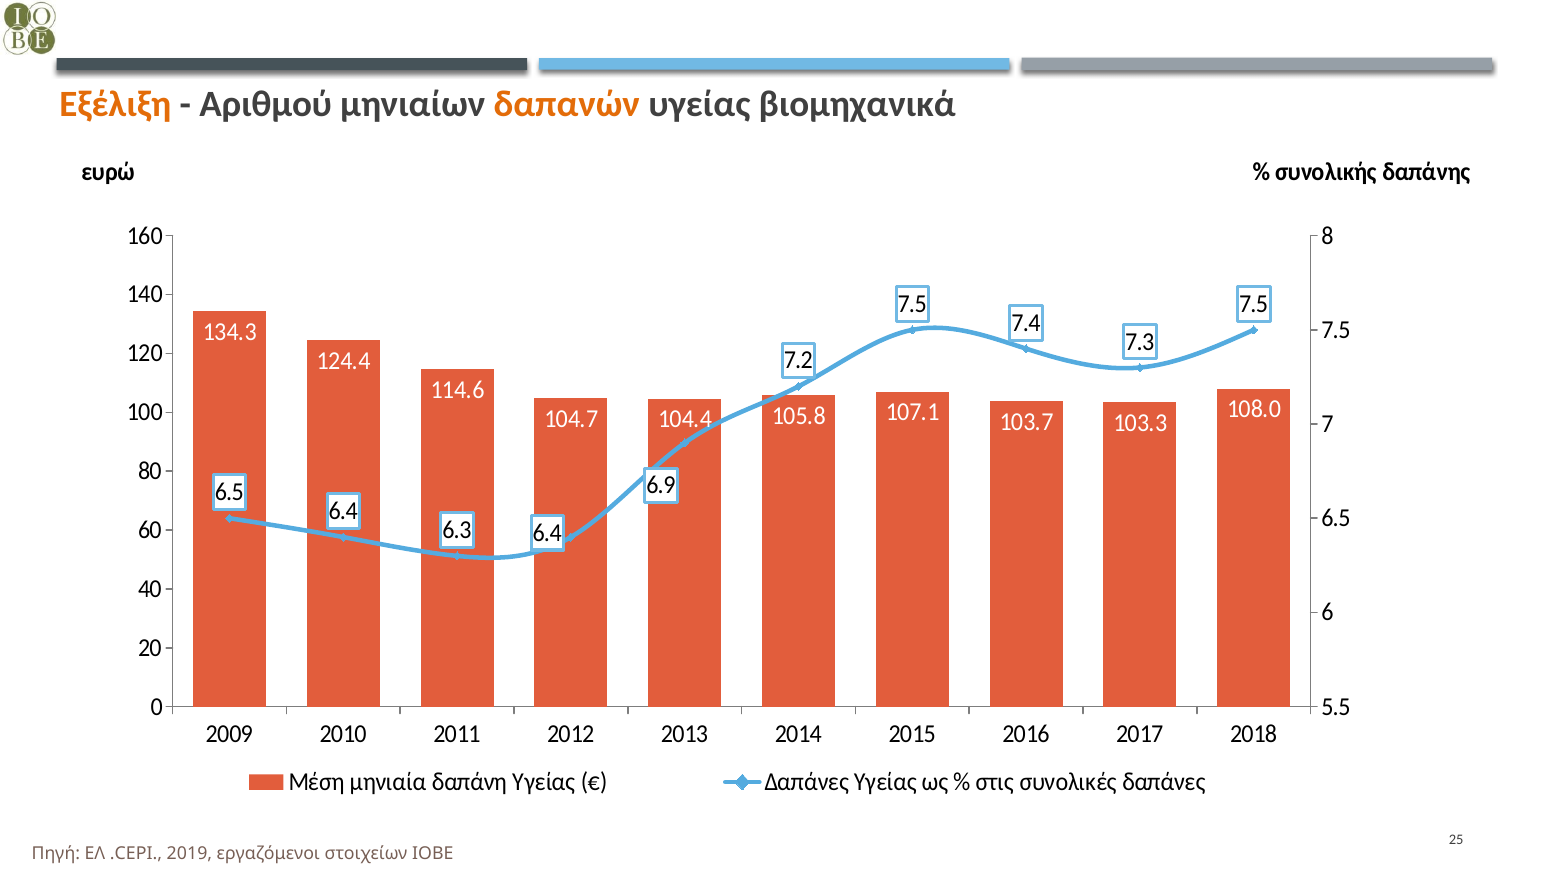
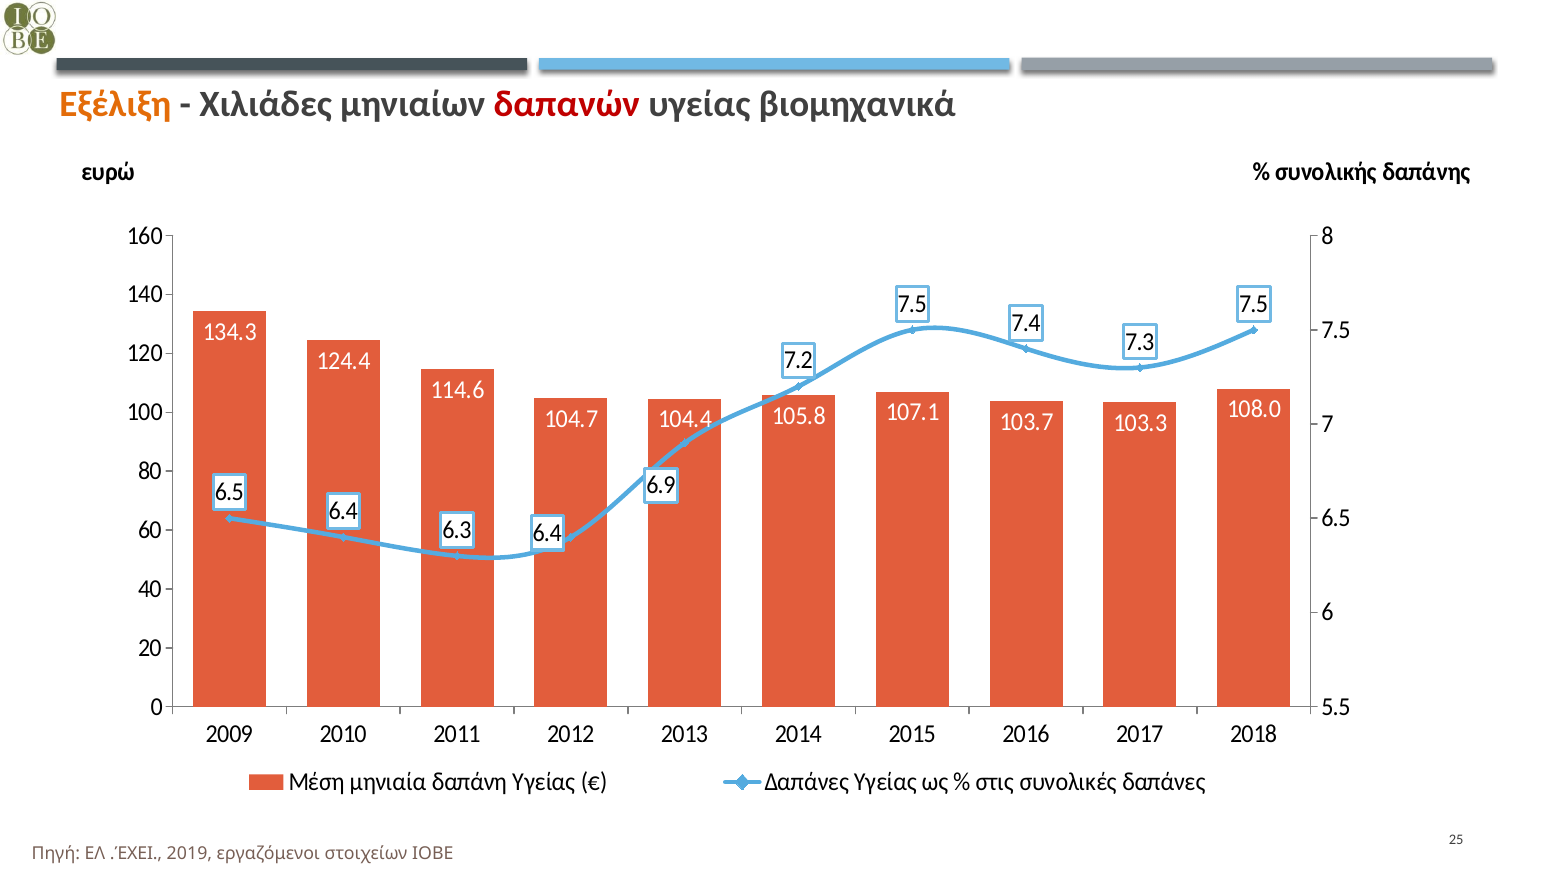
Αριθμού: Αριθμού -> Χιλιάδες (266, 105)
δαπανών colour: orange -> red (567, 105)
.CEPI: .CEPI -> .ΈΧΕΙ (136, 853)
